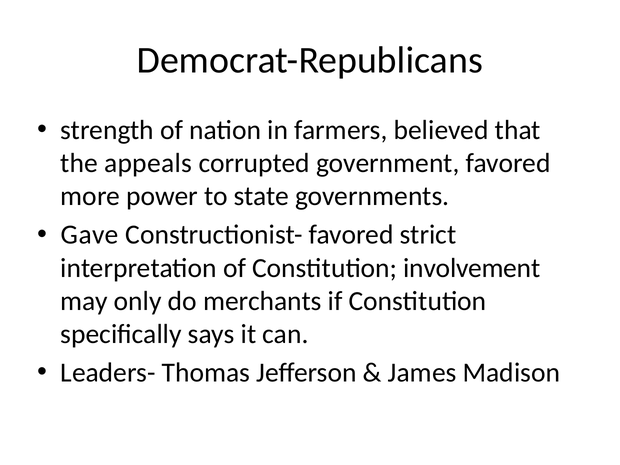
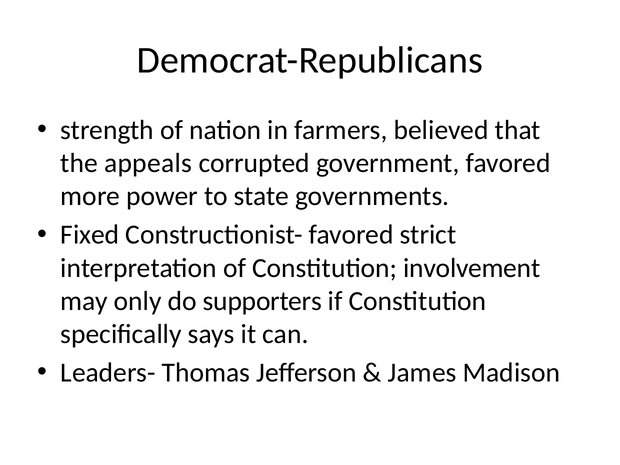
Gave: Gave -> Fixed (90, 235)
merchants: merchants -> supporters (262, 301)
